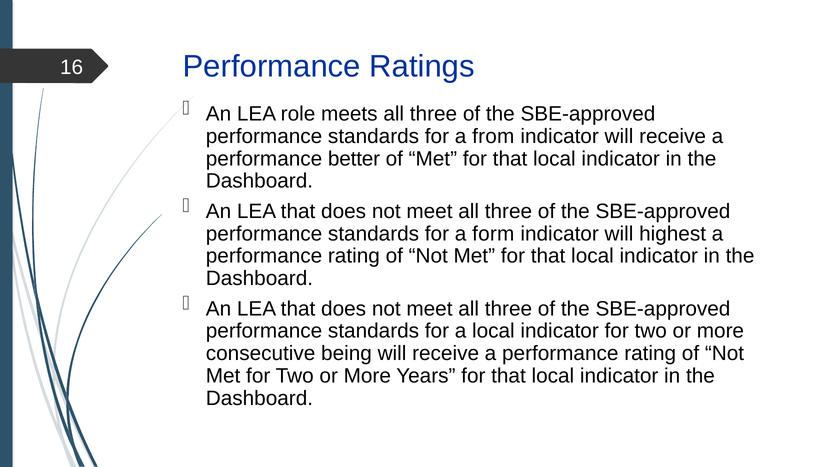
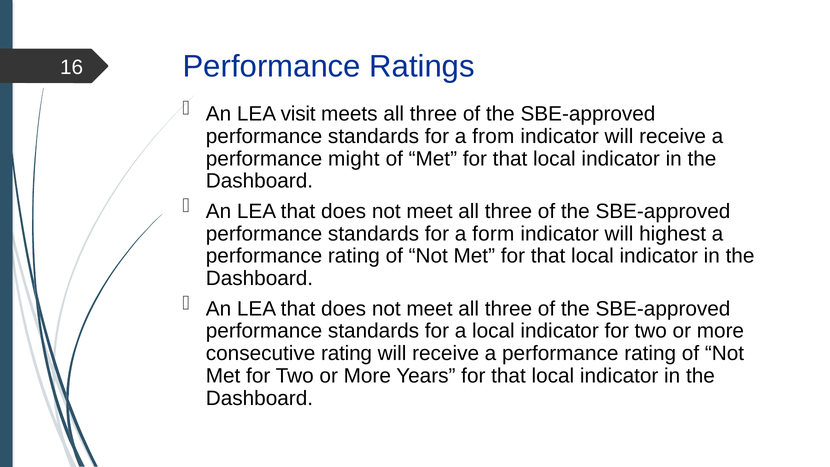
role: role -> visit (298, 114)
better: better -> might (354, 159)
consecutive being: being -> rating (347, 353)
